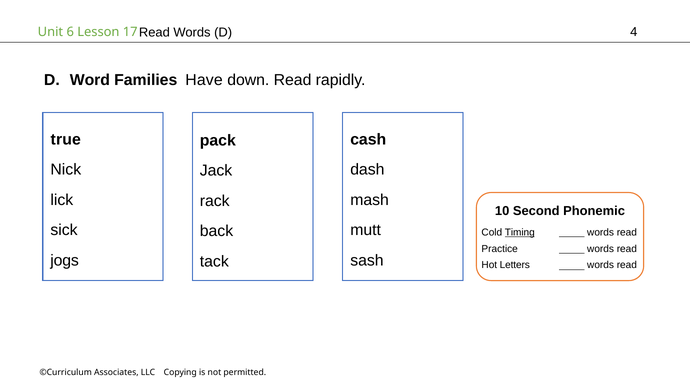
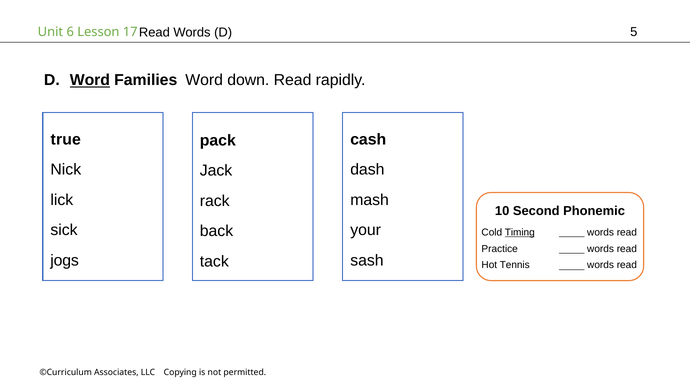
4: 4 -> 5 (634, 32)
Word underline: none -> present (90, 80)
Families Have: Have -> Word (204, 80)
mutt: mutt -> your (366, 230)
Letters: Letters -> Tennis (515, 265)
